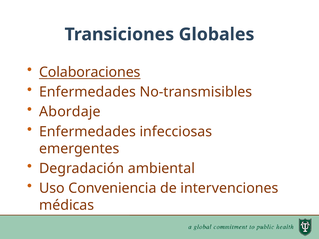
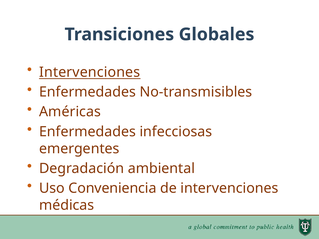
Colaboraciones: Colaboraciones -> Intervenciones (90, 72)
Abordaje: Abordaje -> Américas (70, 112)
